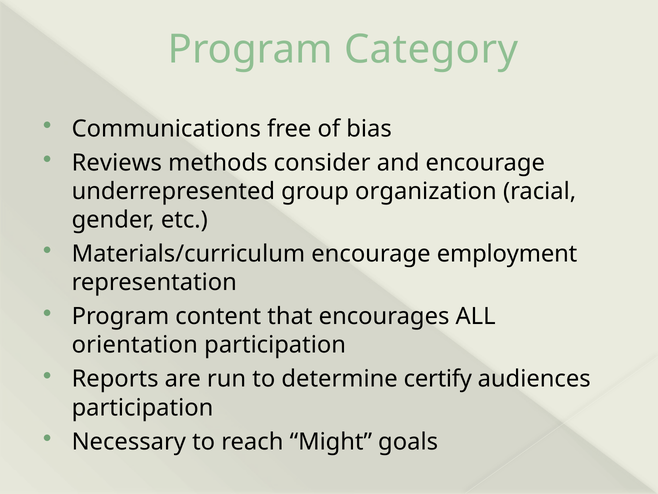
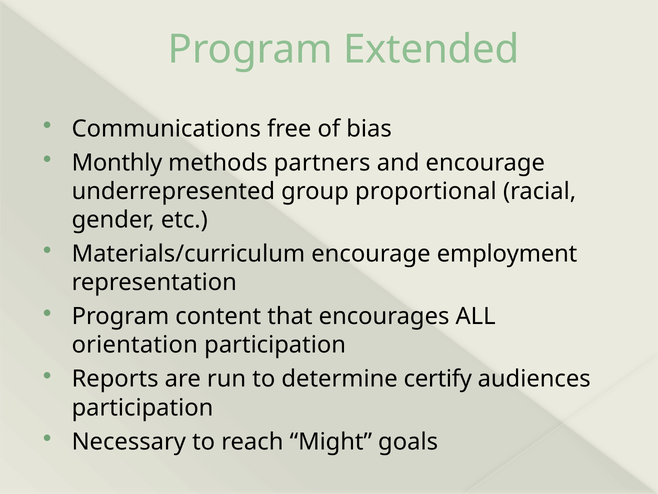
Category: Category -> Extended (431, 49)
Reviews: Reviews -> Monthly (117, 163)
consider: consider -> partners (322, 163)
organization: organization -> proportional (426, 191)
